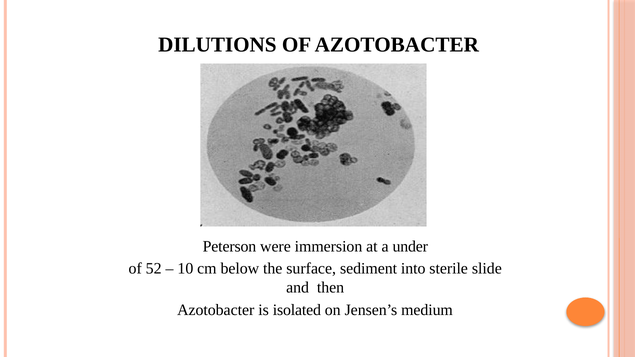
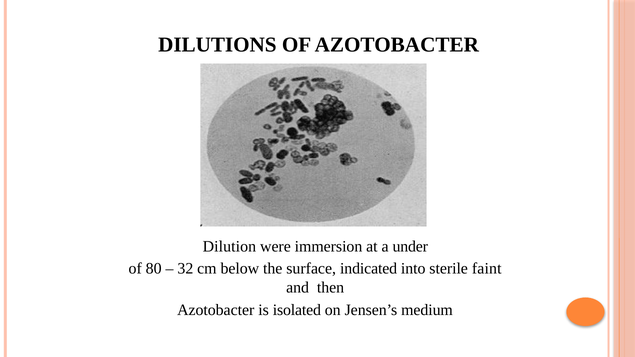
Peterson: Peterson -> Dilution (229, 246)
52: 52 -> 80 (154, 269)
10: 10 -> 32 (185, 269)
sediment: sediment -> indicated (369, 269)
slide: slide -> faint (487, 269)
